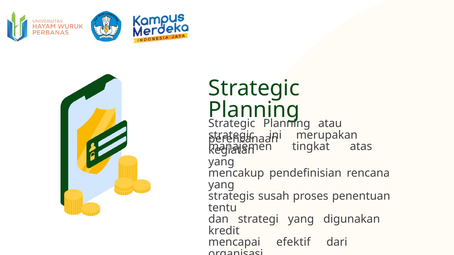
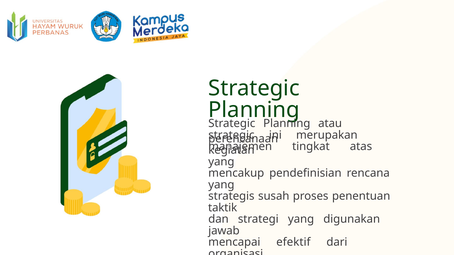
tentu: tentu -> taktik (223, 208)
kredit: kredit -> jawab (224, 231)
